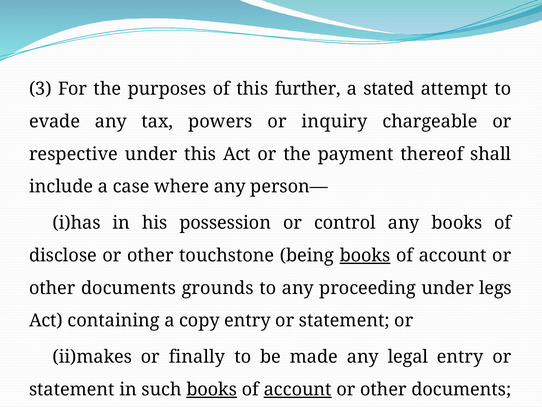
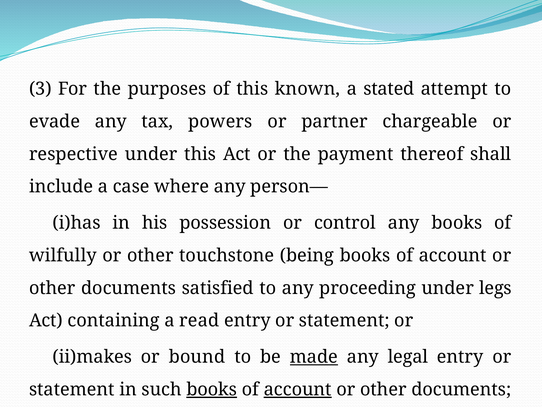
further: further -> known (307, 89)
inquiry: inquiry -> partner (334, 121)
disclose: disclose -> wilfully (63, 255)
books underline: present -> none (365, 255)
grounds: grounds -> satisfied (218, 288)
copy: copy -> read (199, 320)
finally: finally -> bound (197, 357)
made underline: none -> present (314, 357)
